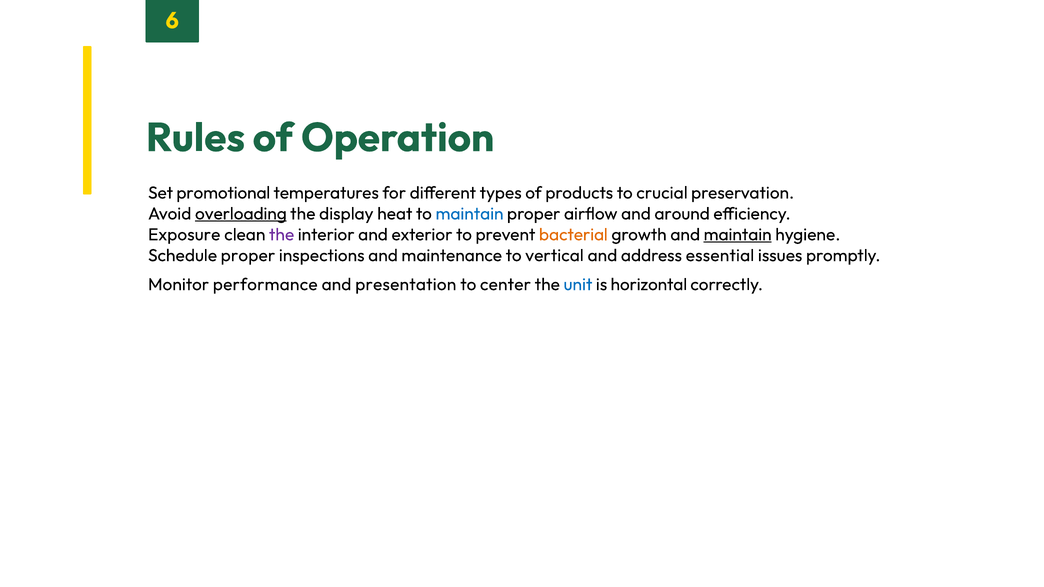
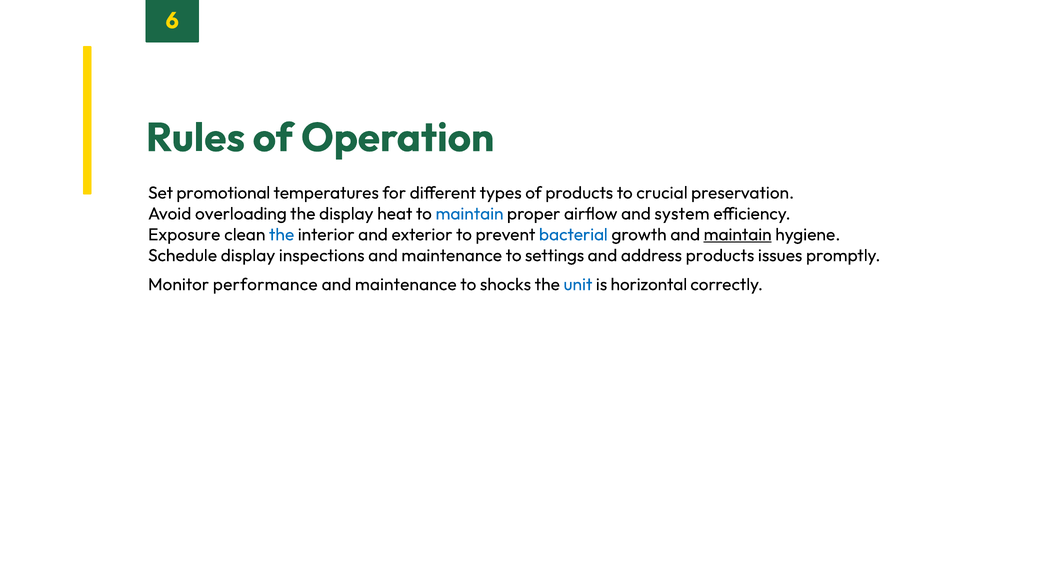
overloading underline: present -> none (241, 214)
around: around -> system (682, 214)
the colour: purple -> blue (282, 235)
bacterial colour: orange -> blue (573, 235)
Schedule proper: proper -> display (248, 256)
vertical: vertical -> settings (555, 256)
address essential: essential -> products (720, 256)
presentation: presentation -> maintenance (406, 285)
center: center -> shocks (505, 285)
